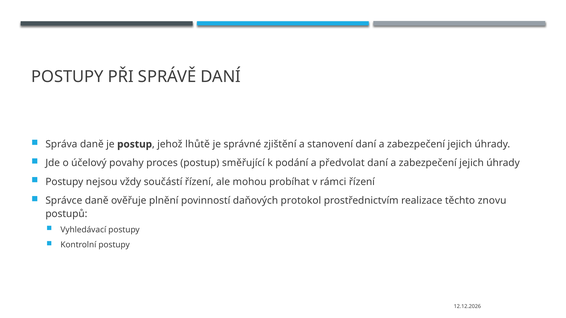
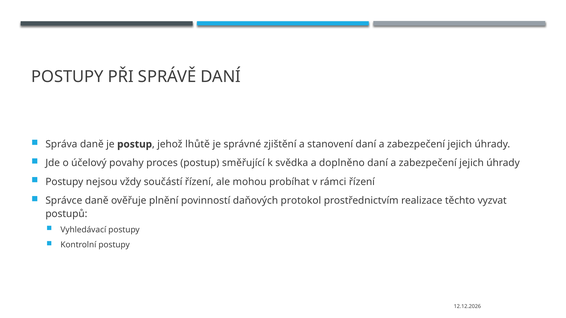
podání: podání -> svědka (292, 163)
předvolat: předvolat -> doplněno (342, 163)
znovu: znovu -> vyzvat (492, 201)
